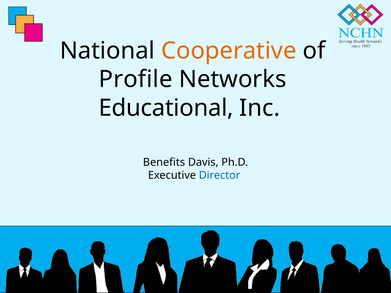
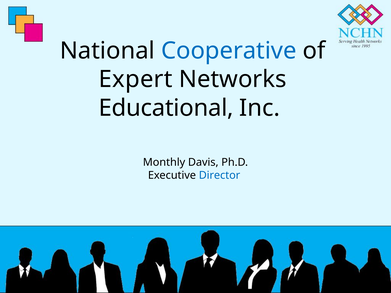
Cooperative colour: orange -> blue (229, 51)
Profile: Profile -> Expert (136, 79)
Benefits: Benefits -> Monthly (164, 162)
